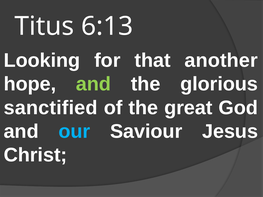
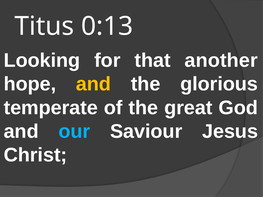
6:13: 6:13 -> 0:13 (107, 26)
and colour: light green -> yellow (93, 84)
sanctified: sanctified -> temperate (51, 108)
